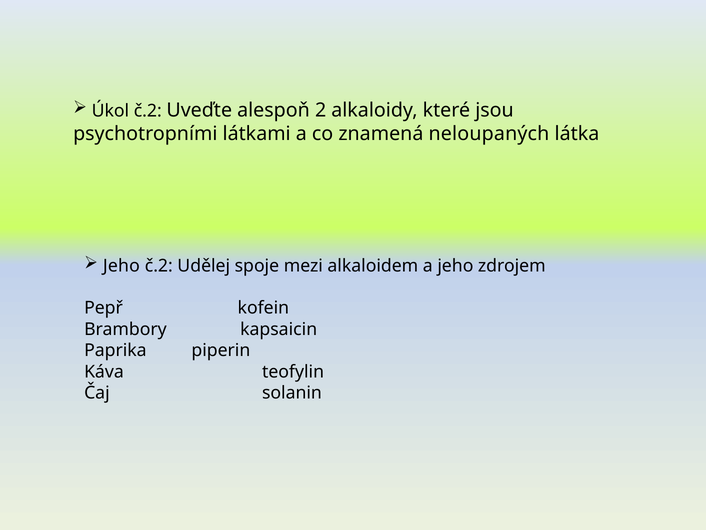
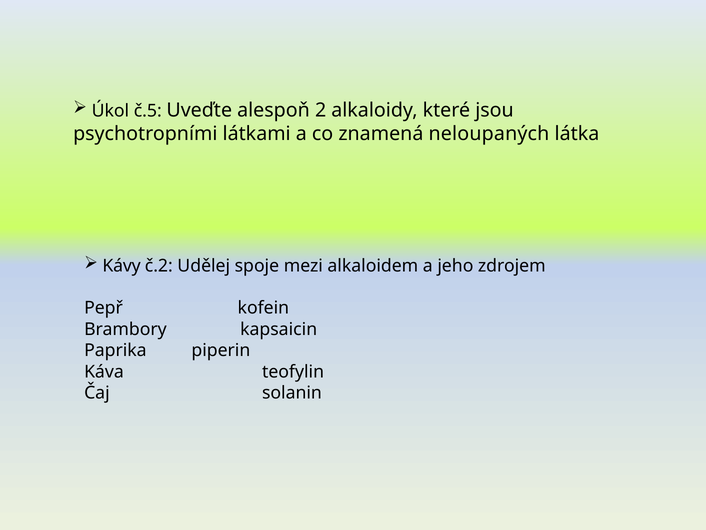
Úkol č.2: č.2 -> č.5 (148, 111)
Jeho: Jeho -> Kávy (122, 265)
